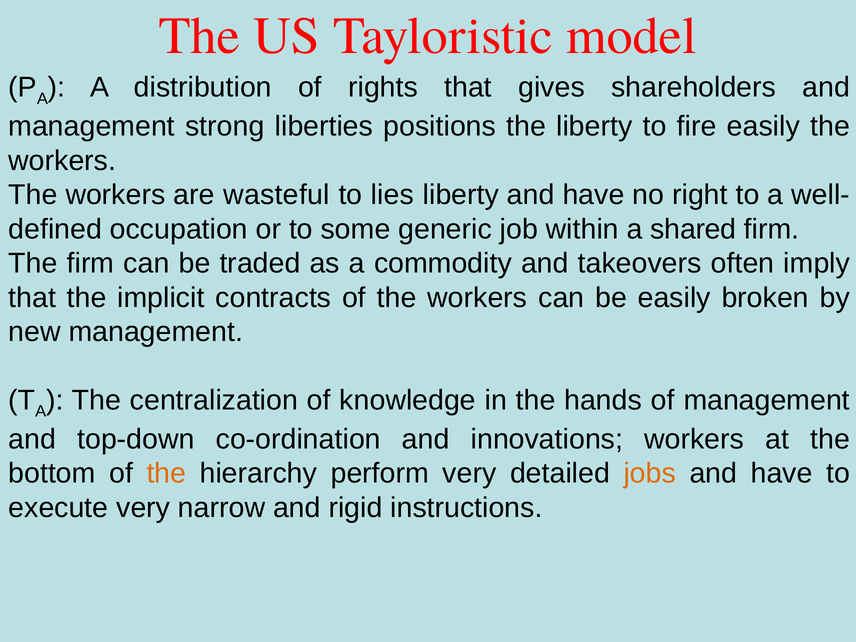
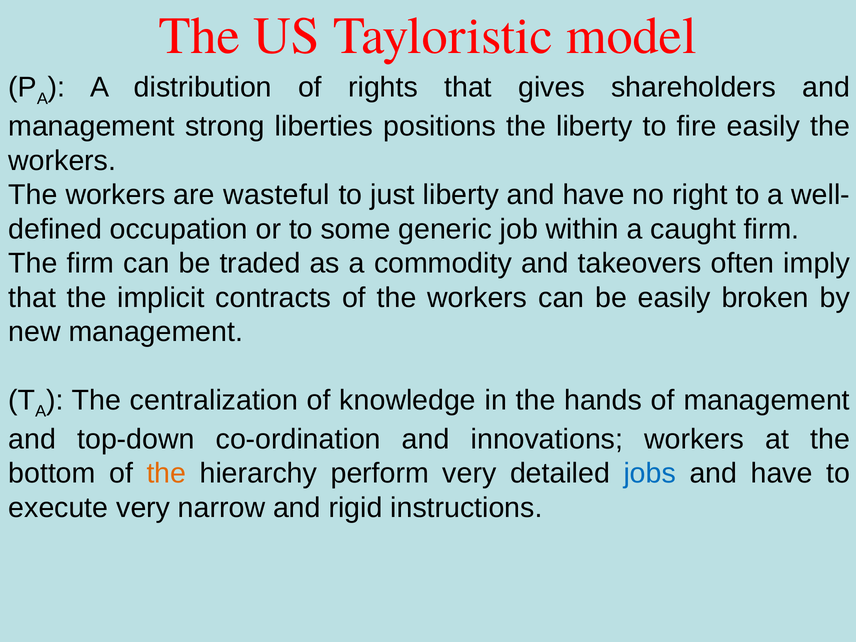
lies: lies -> just (393, 195)
shared: shared -> caught (693, 229)
jobs colour: orange -> blue (650, 474)
